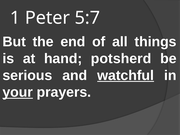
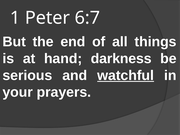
5:7: 5:7 -> 6:7 (87, 18)
potsherd: potsherd -> darkness (121, 59)
your underline: present -> none (18, 92)
